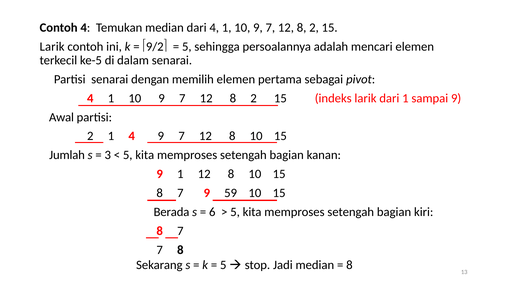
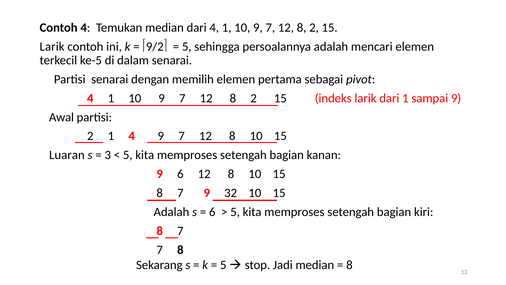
Jumlah: Jumlah -> Luaran (67, 155)
9 1: 1 -> 6 (180, 174)
59: 59 -> 32 (231, 193)
Berada: Berada -> Adalah (171, 212)
